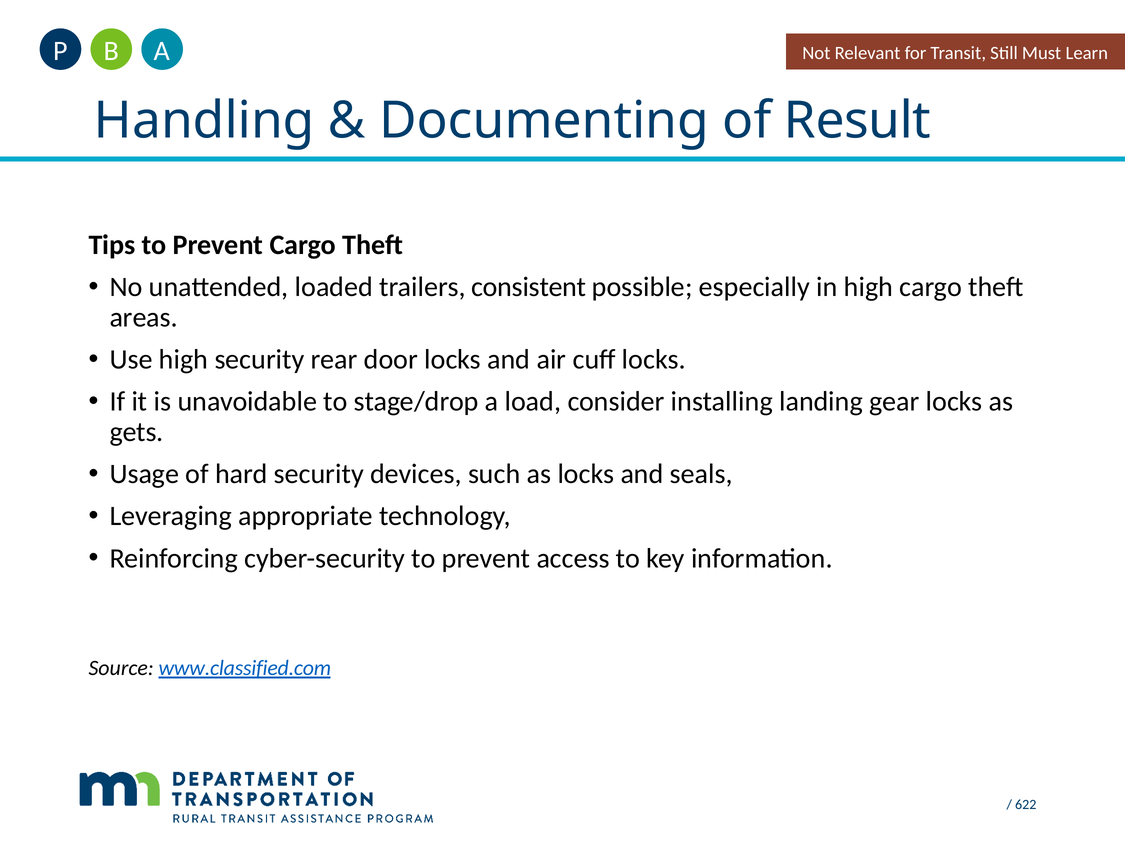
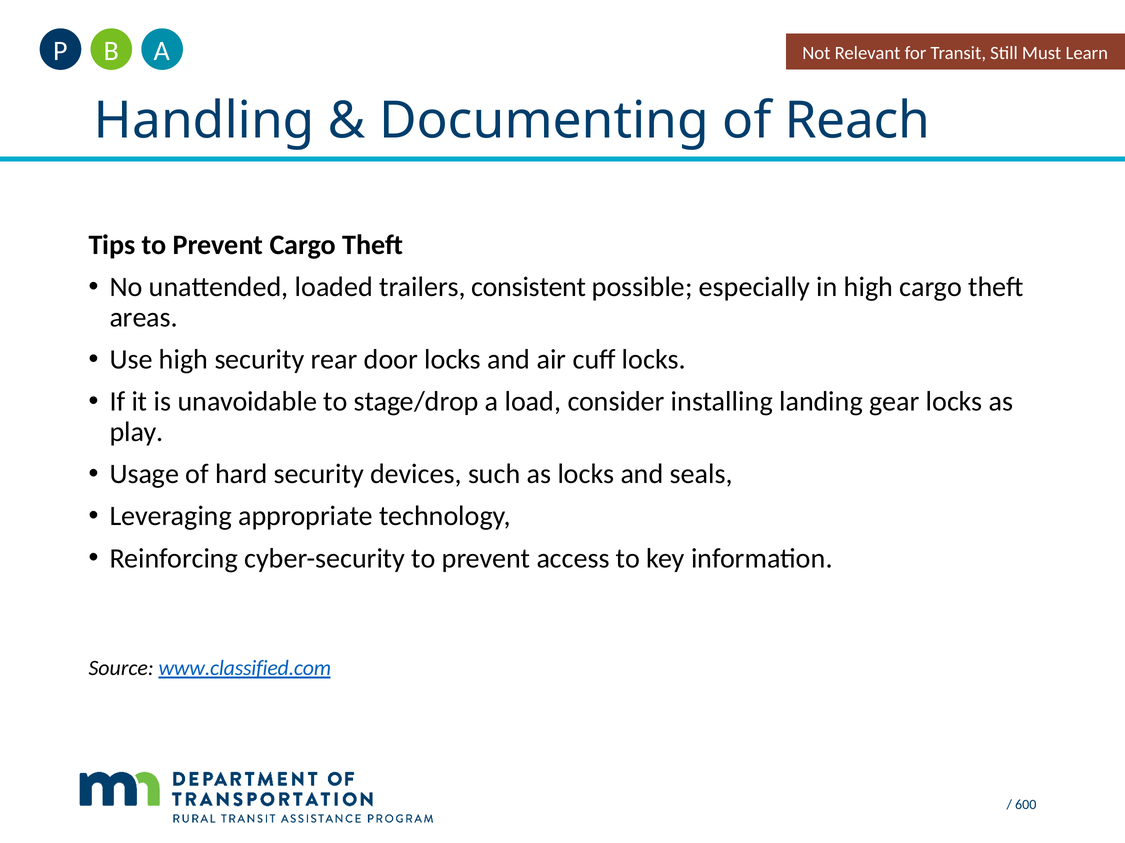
Result: Result -> Reach (857, 121)
gets: gets -> play (137, 432)
622: 622 -> 600 (1026, 805)
